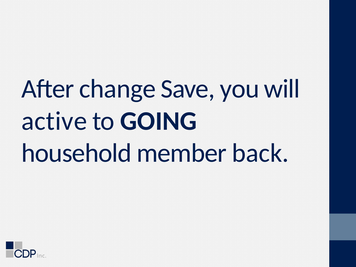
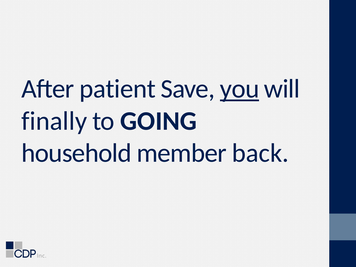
change: change -> patient (118, 89)
you underline: none -> present (240, 89)
active: active -> finally (54, 121)
